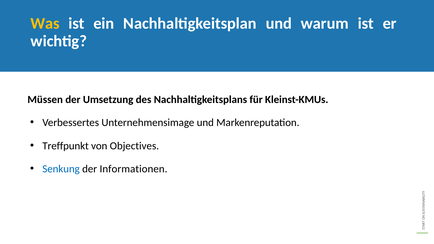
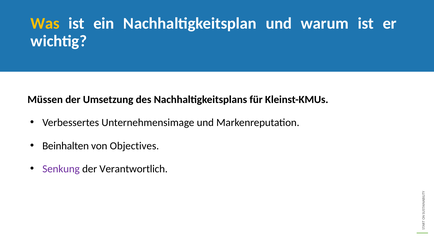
Treffpunkt: Treffpunkt -> Beinhalten (66, 146)
Senkung colour: blue -> purple (61, 169)
Informationen: Informationen -> Verantwortlich (134, 169)
